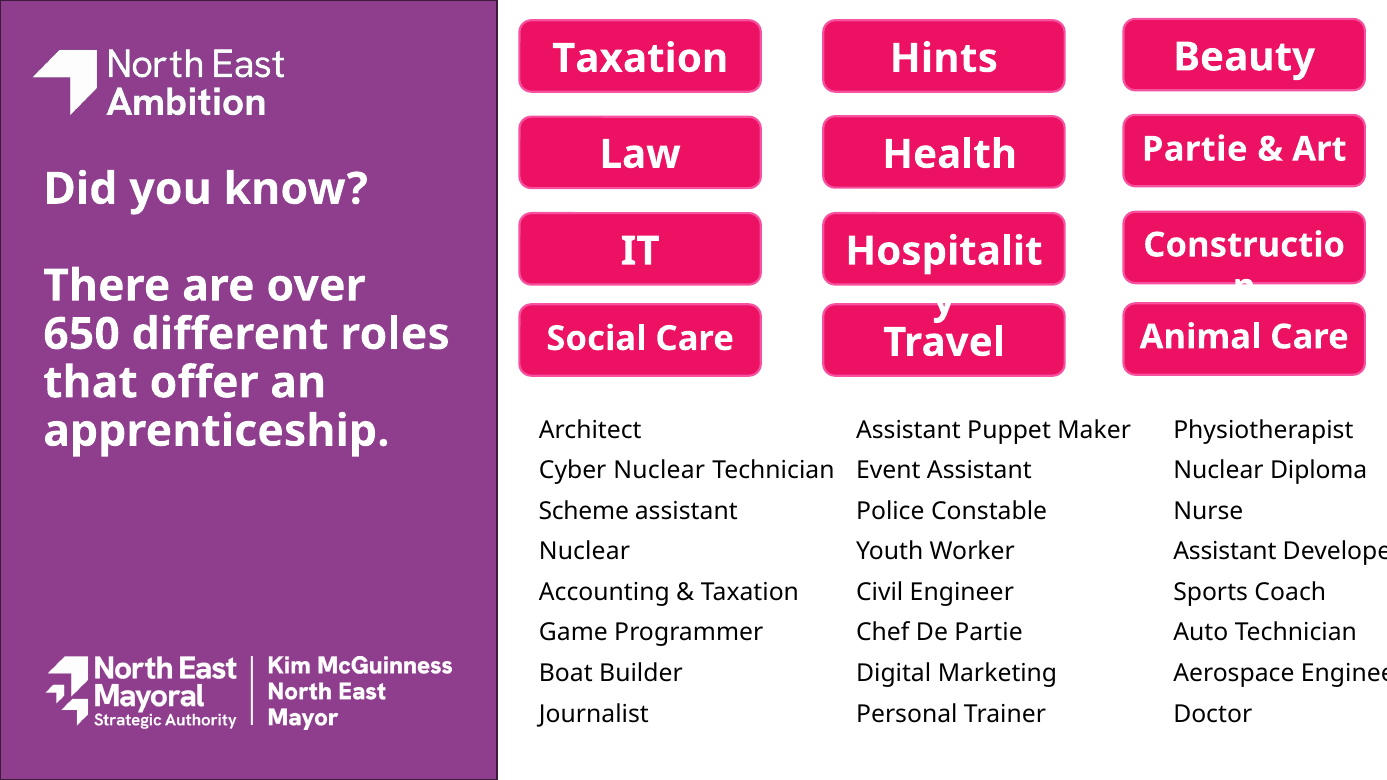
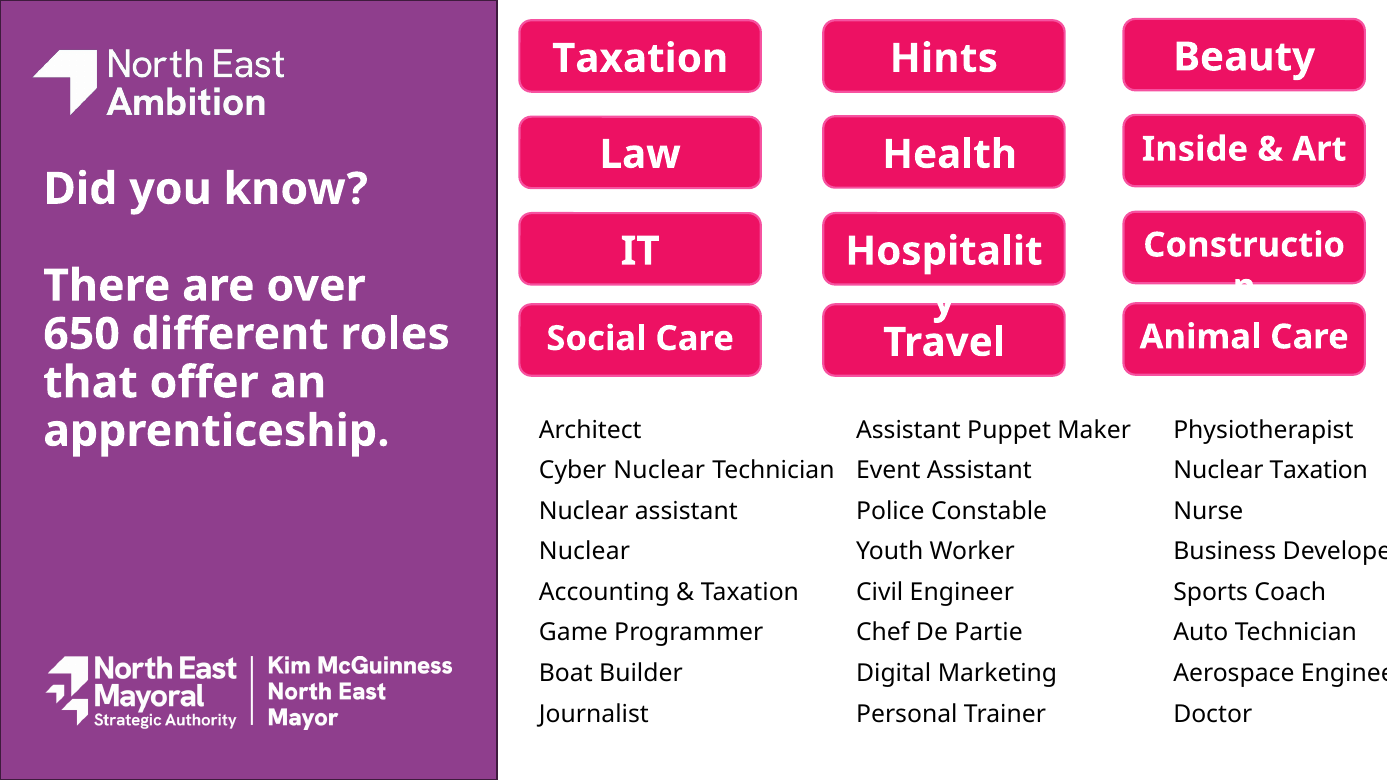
Partie: Partie -> Inside (1195, 149)
Nuclear Diploma: Diploma -> Taxation (1319, 471)
Scheme: Scheme -> Nuclear (584, 511)
Assistant: Assistant -> Business (1225, 552)
